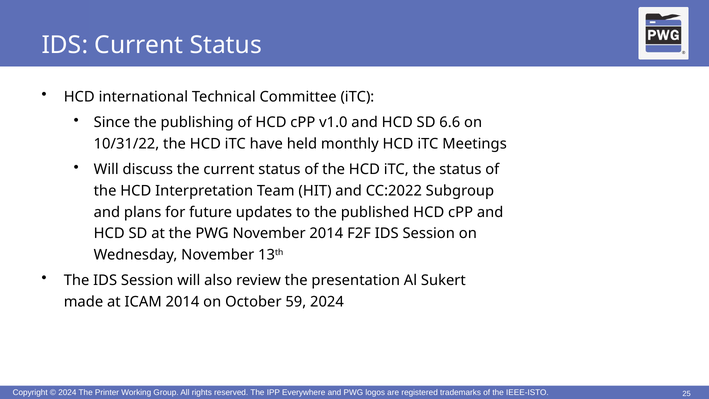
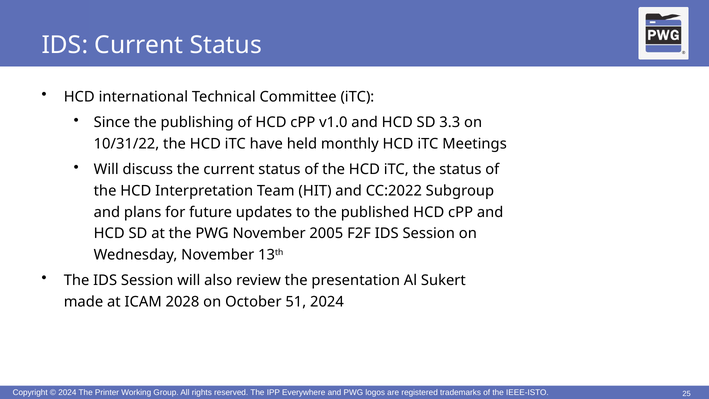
6.6: 6.6 -> 3.3 (450, 123)
November 2014: 2014 -> 2005 (326, 233)
ICAM 2014: 2014 -> 2028 (182, 302)
59: 59 -> 51 (296, 302)
